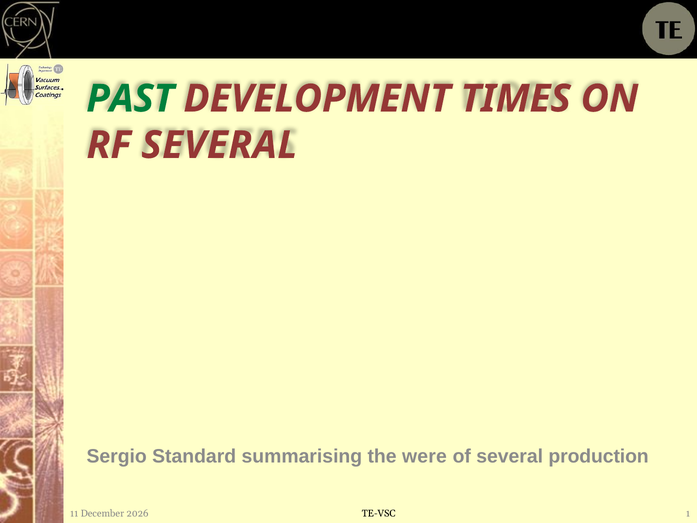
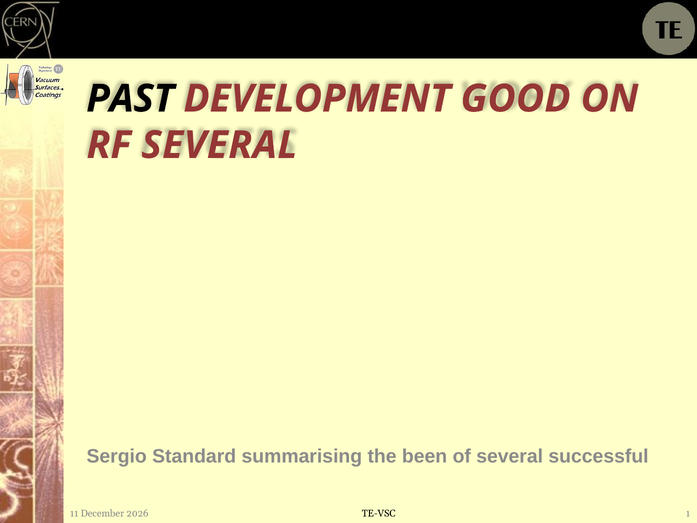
PAST colour: green -> black (130, 99)
TIMES: TIMES -> GOOD (516, 99)
were: were -> been (425, 456)
production: production -> successful (599, 456)
